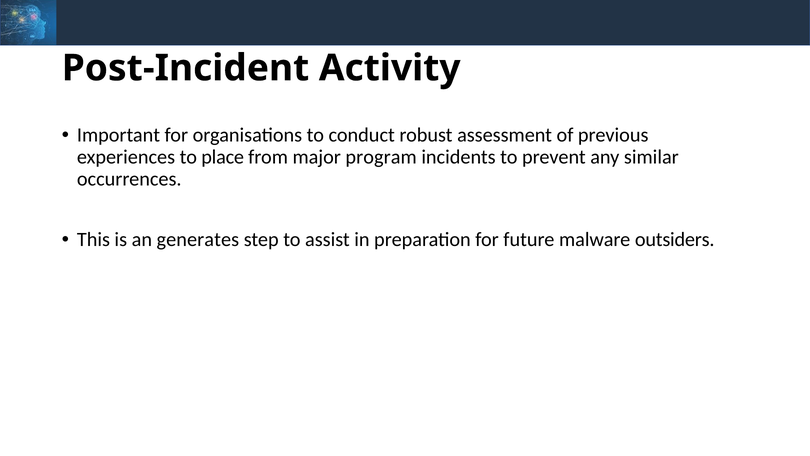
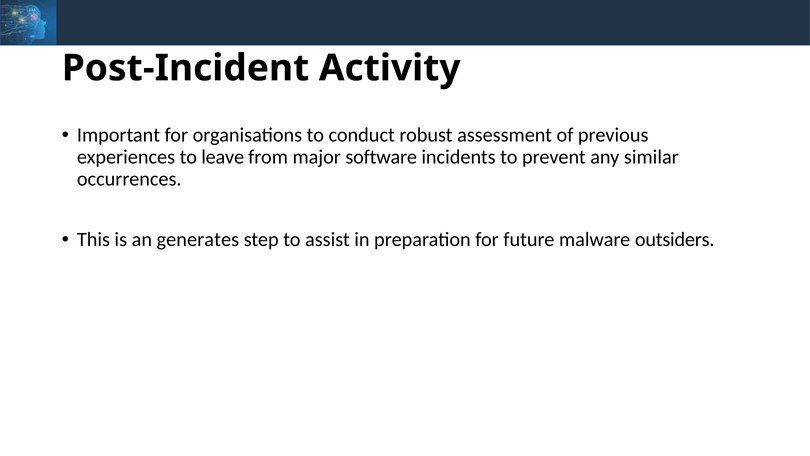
place: place -> leave (223, 157)
program: program -> software (381, 157)
